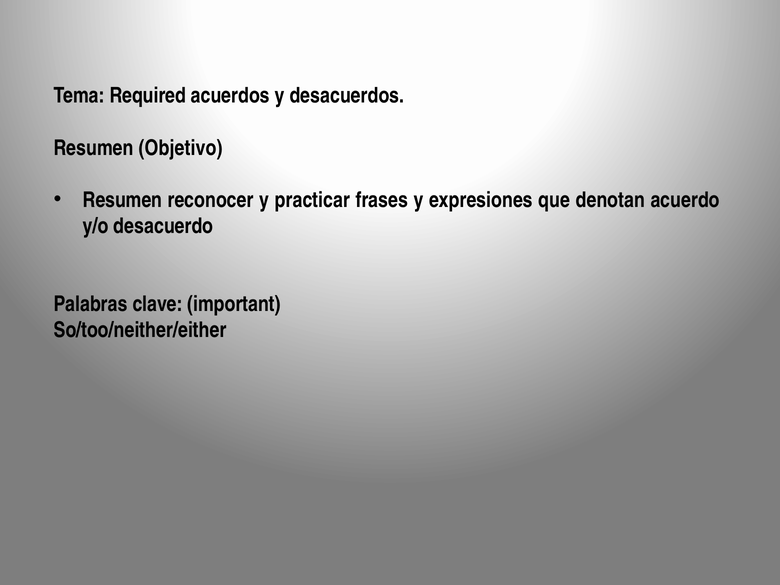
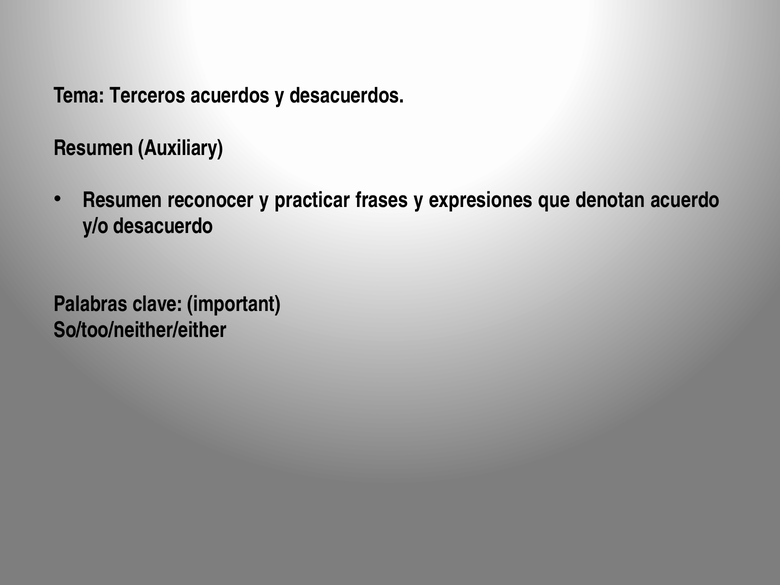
Required: Required -> Terceros (148, 96)
Objetivo: Objetivo -> Auxiliary (181, 148)
